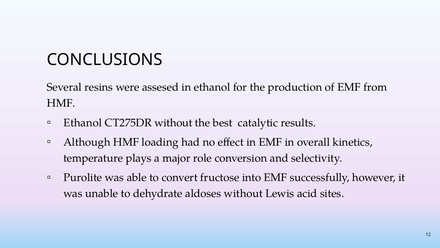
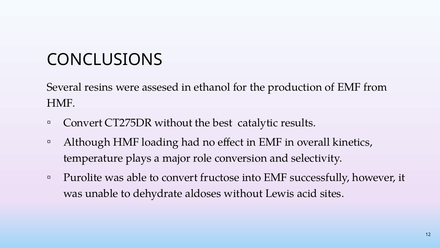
Ethanol: Ethanol -> Convert (83, 122)
